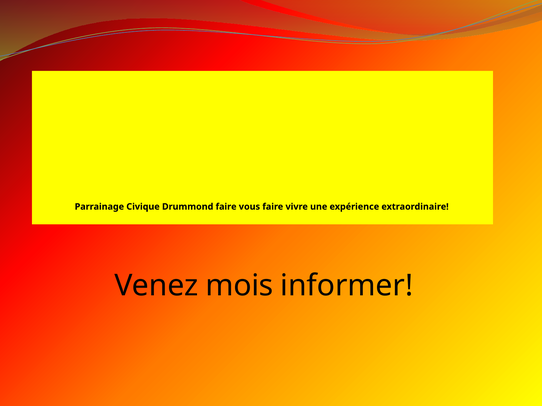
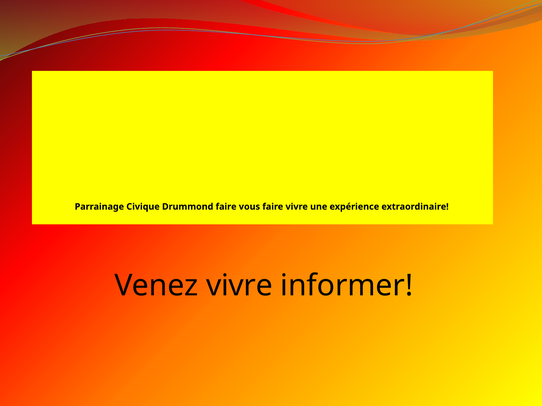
Venez mois: mois -> vivre (239, 286)
